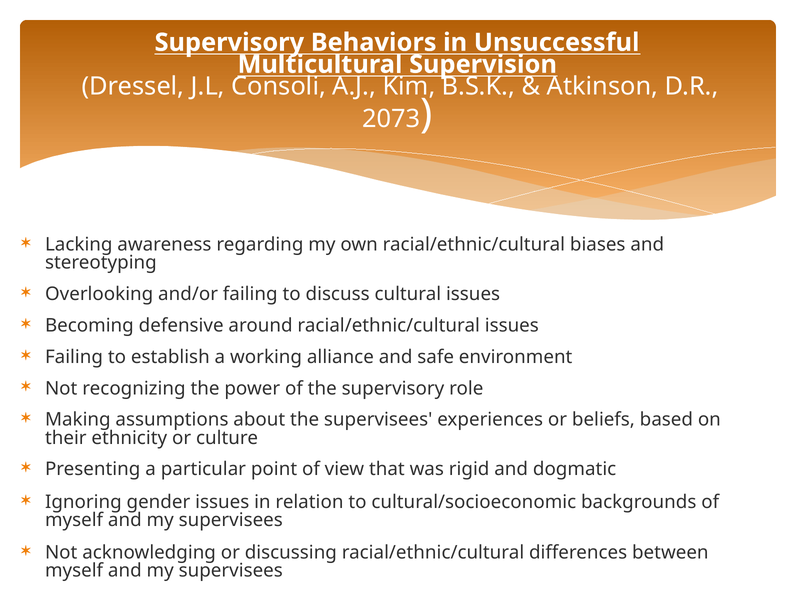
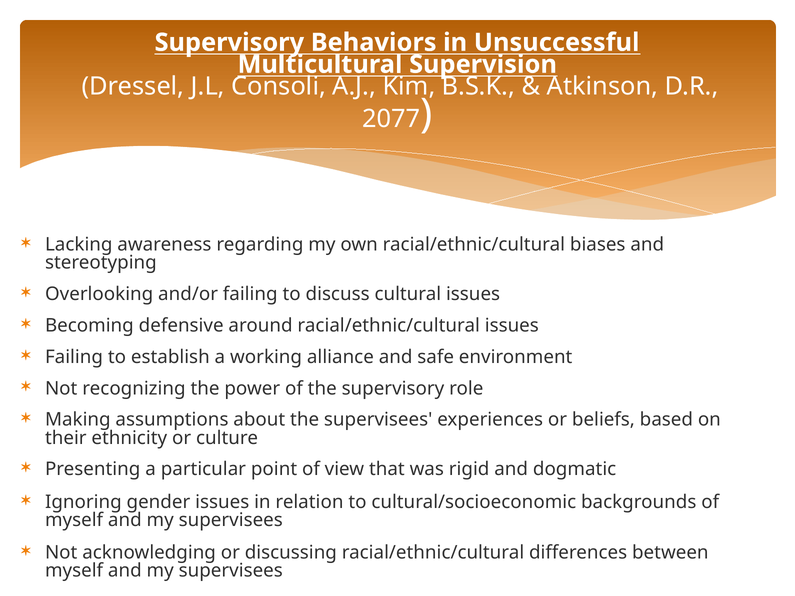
2073: 2073 -> 2077 (391, 119)
